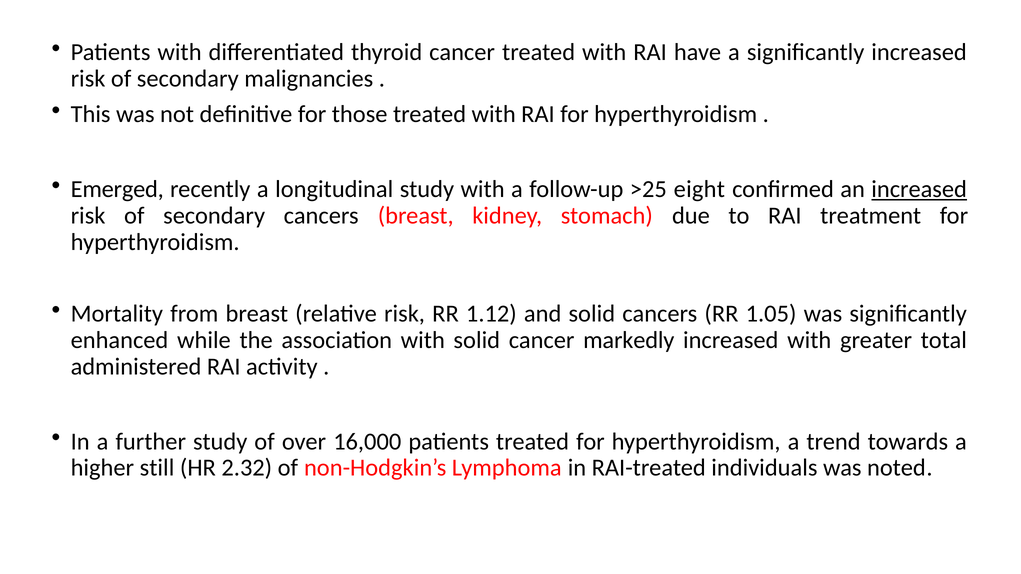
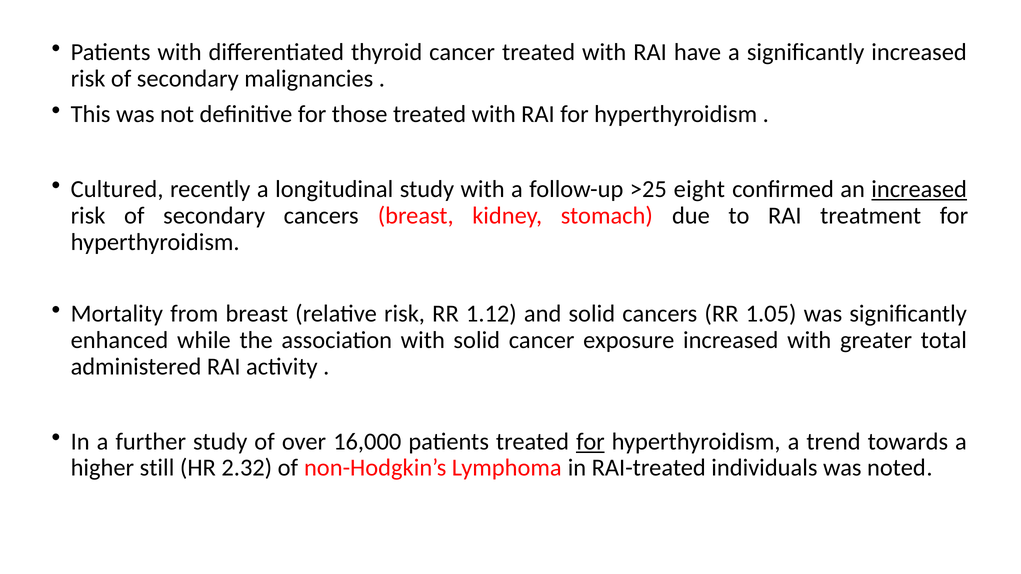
Emerged: Emerged -> Cultured (117, 189)
markedly: markedly -> exposure (629, 340)
for underline: none -> present (590, 442)
